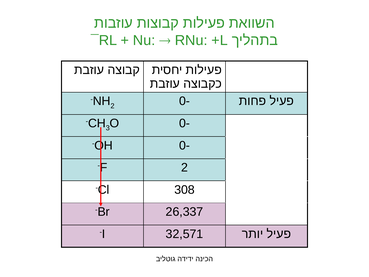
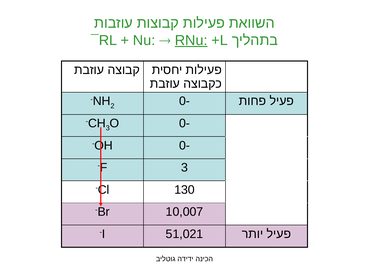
RNu underline: none -> present (191, 40)
2: 2 -> 3 (185, 167)
308: 308 -> 130 (185, 190)
26,337: 26,337 -> 10,007 (184, 212)
32,571: 32,571 -> 51,021 (184, 234)
